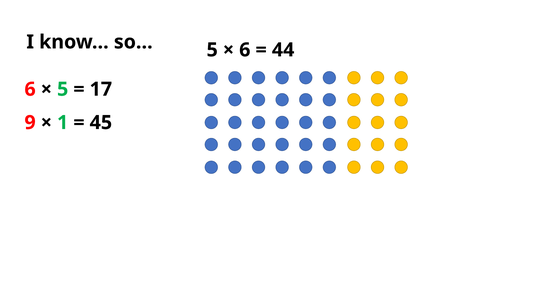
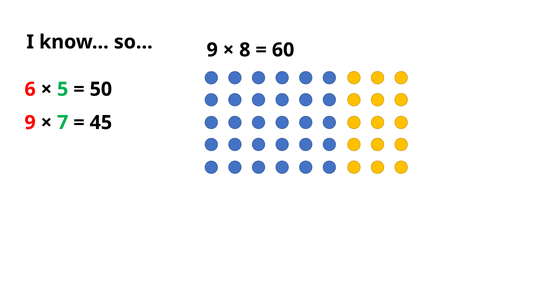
so… 5: 5 -> 9 (212, 50)
6: 6 -> 8 (245, 50)
44: 44 -> 60 (283, 50)
17: 17 -> 50 (101, 89)
1: 1 -> 7 (63, 123)
